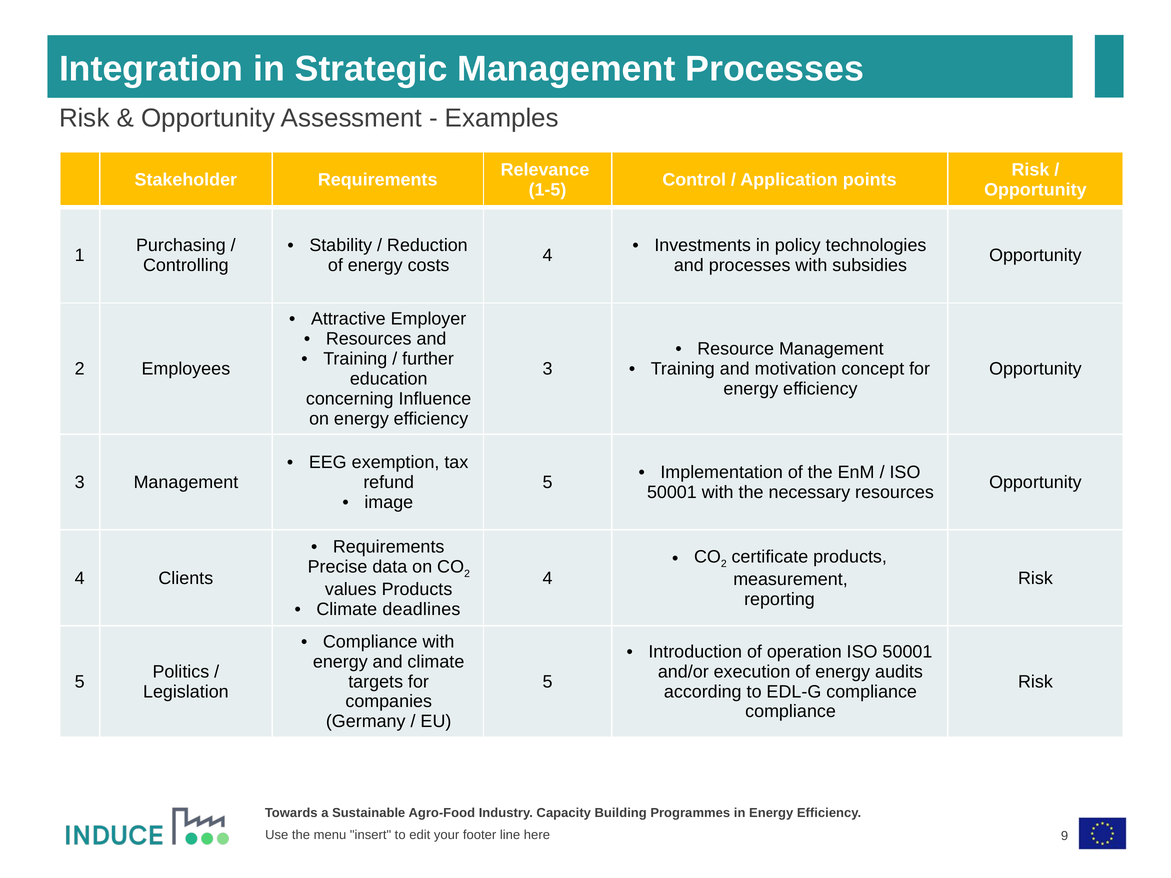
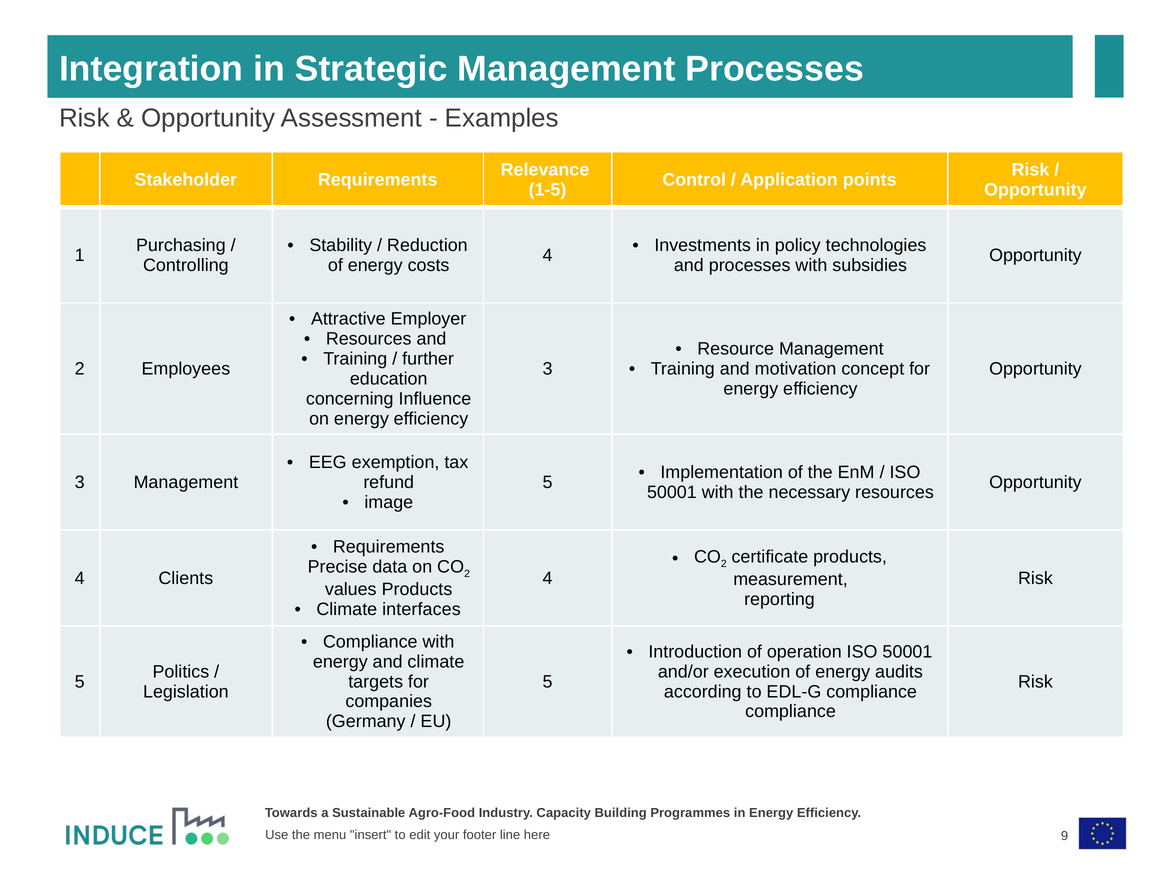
deadlines: deadlines -> interfaces (421, 610)
